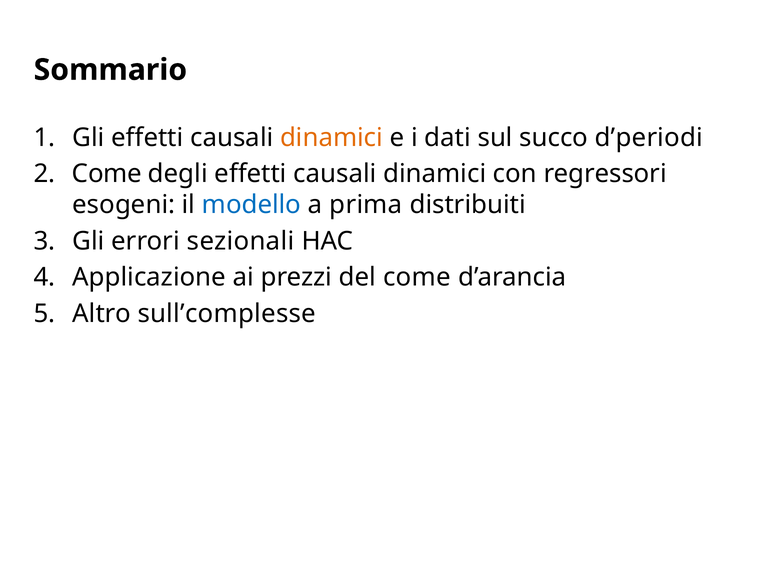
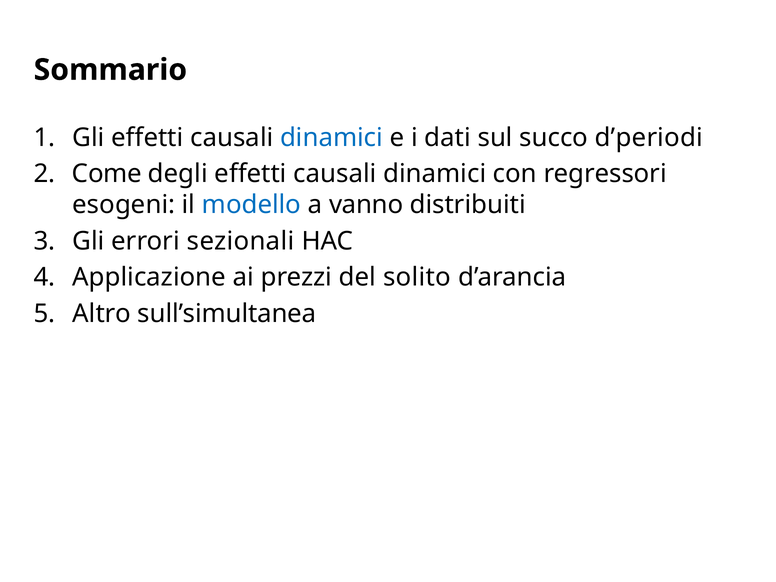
dinamici colour: orange -> blue (332, 138)
prima: prima -> vanno (366, 205)
del come: come -> solito (417, 277)
sull’complesse: sull’complesse -> sull’simultanea (227, 313)
